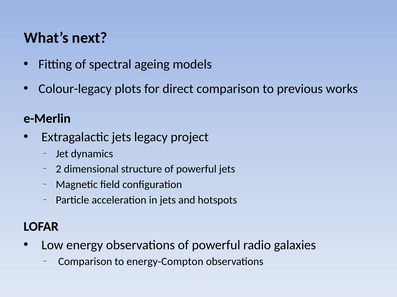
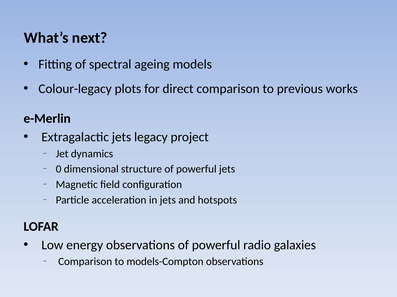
2: 2 -> 0 (59, 169)
energy-Compton: energy-Compton -> models-Compton (165, 262)
